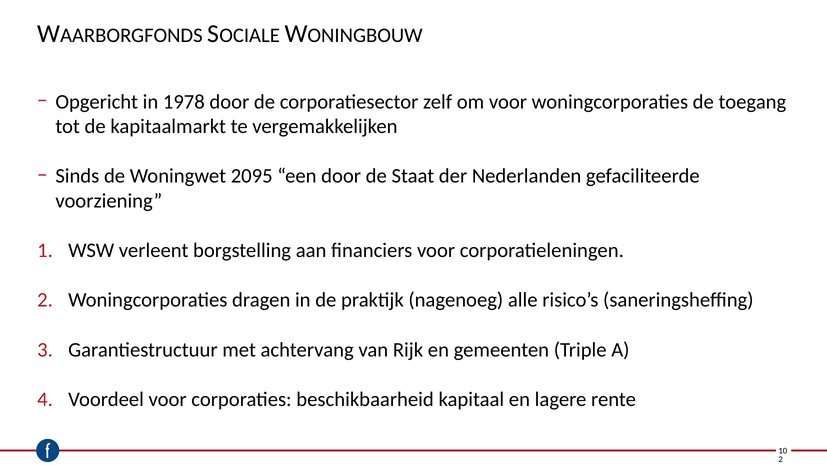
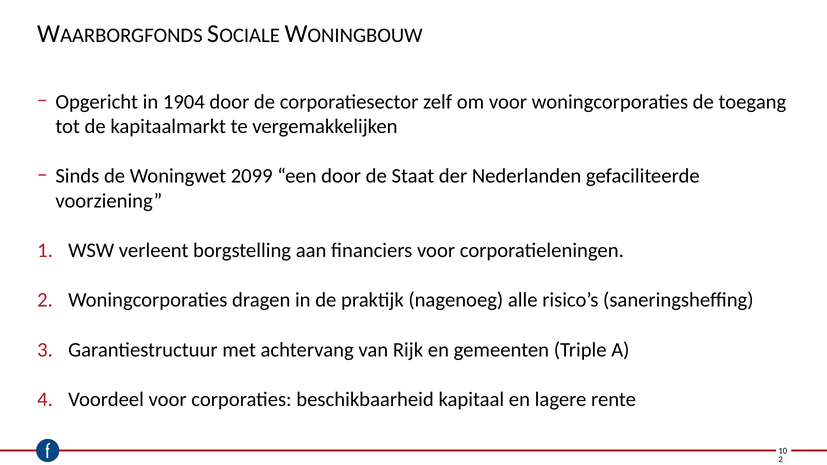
1978: 1978 -> 1904 (184, 102)
2095: 2095 -> 2099 (252, 176)
